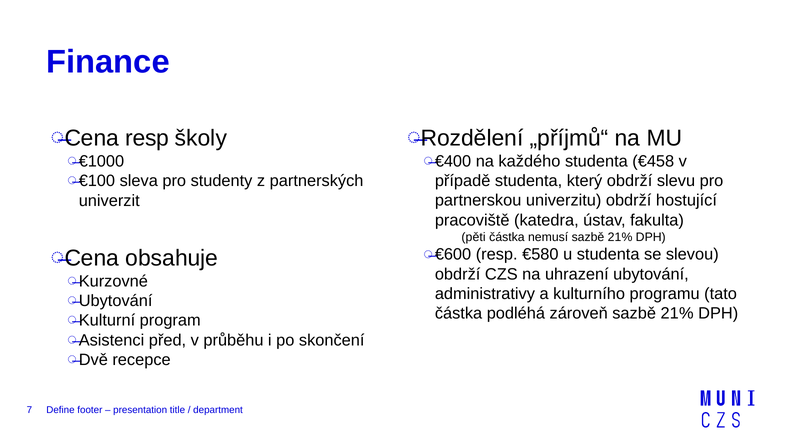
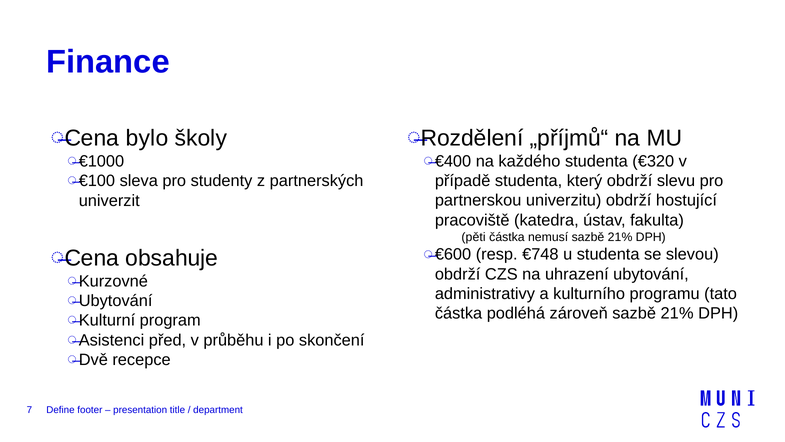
Cena resp: resp -> bylo (147, 138)
€458: €458 -> €320 (653, 161)
€580: €580 -> €748 (540, 254)
